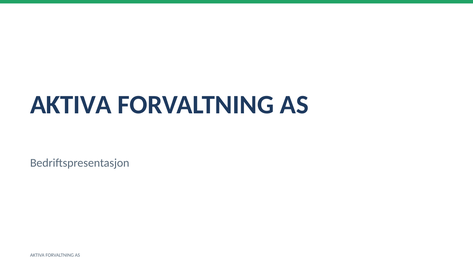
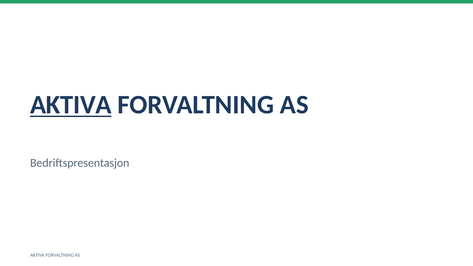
AKTIVA underline: none -> present (71, 105)
